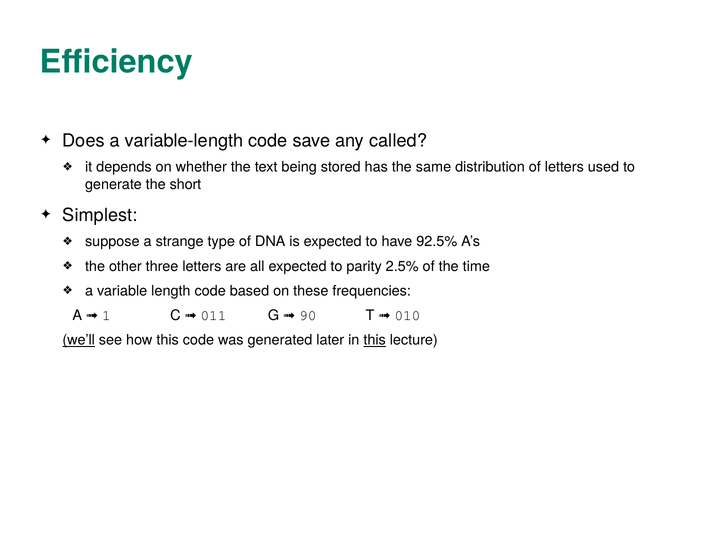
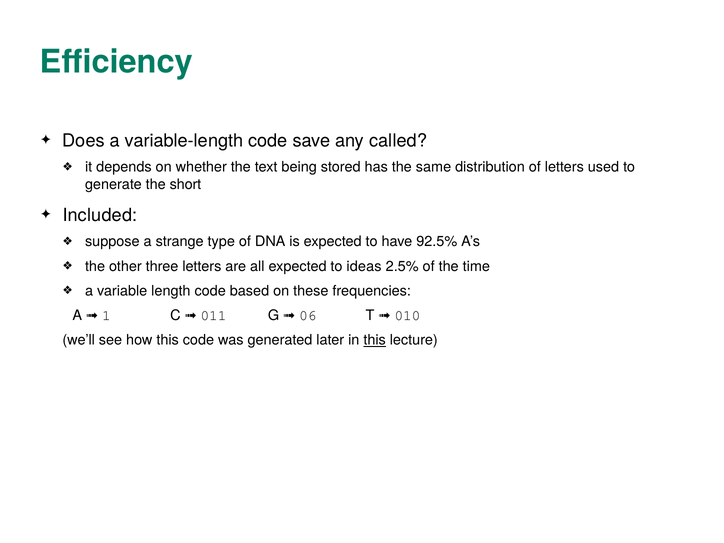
Simplest: Simplest -> Included (100, 215)
parity: parity -> ideas (364, 266)
90: 90 -> 06 (308, 316)
we’ll underline: present -> none (79, 340)
